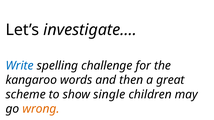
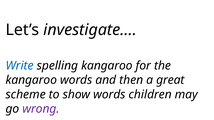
spelling challenge: challenge -> kangaroo (107, 66)
show single: single -> words (109, 95)
wrong colour: orange -> purple (41, 109)
